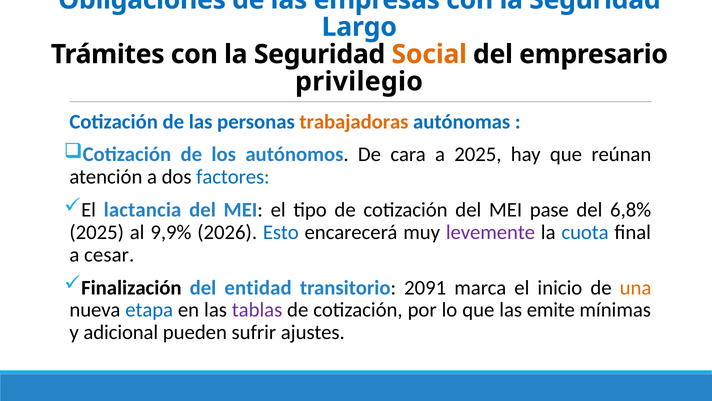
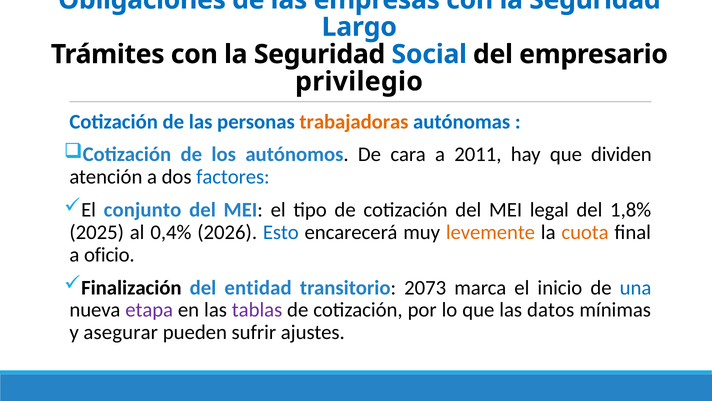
Social colour: orange -> blue (429, 54)
a 2025: 2025 -> 2011 (478, 154)
reúnan: reúnan -> dividen (621, 154)
lactancia: lactancia -> conjunto (143, 210)
pase: pase -> legal (549, 210)
6,8%: 6,8% -> 1,8% (631, 210)
9,9%: 9,9% -> 0,4% (171, 232)
levemente colour: purple -> orange (490, 232)
cuota colour: blue -> orange (585, 232)
cesar: cesar -> oficio (109, 254)
2091: 2091 -> 2073 (425, 287)
una colour: orange -> blue (636, 287)
etapa colour: blue -> purple (149, 310)
emite: emite -> datos (551, 310)
adicional: adicional -> asegurar (121, 332)
